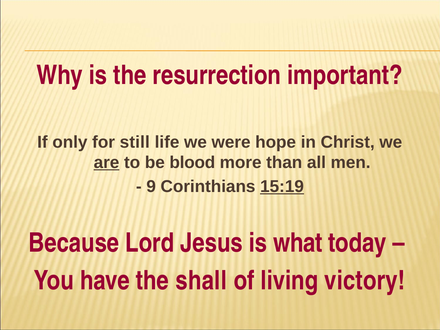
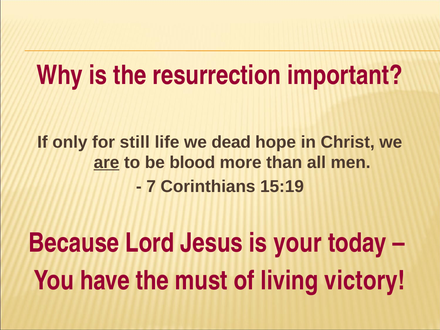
were: were -> dead (231, 142)
9: 9 -> 7 (151, 186)
15:19 underline: present -> none (282, 186)
what: what -> your (298, 243)
shall: shall -> must (201, 281)
